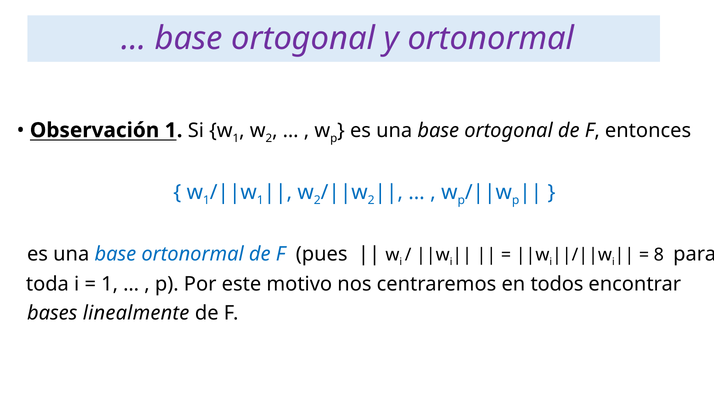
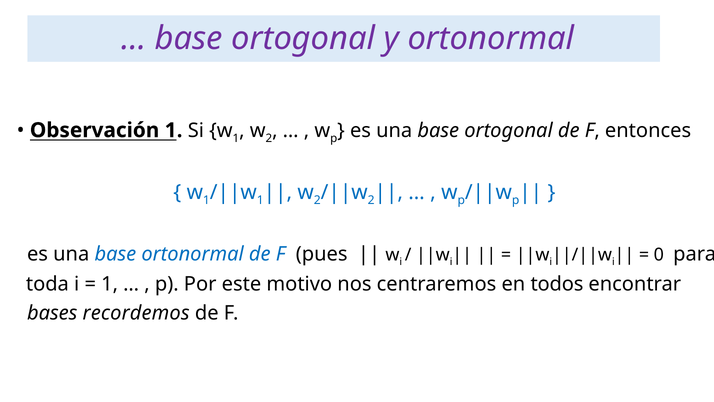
8: 8 -> 0 (659, 255)
linealmente: linealmente -> recordemos (136, 313)
